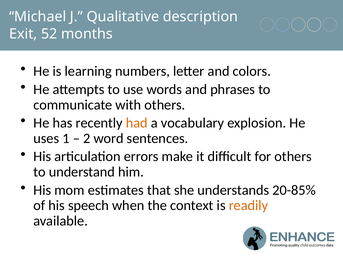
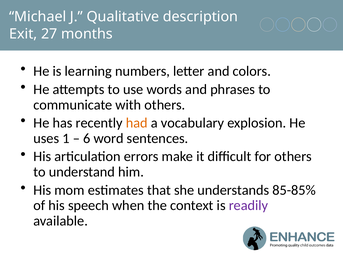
52: 52 -> 27 (49, 34)
2: 2 -> 6 (87, 139)
20-85%: 20-85% -> 85-85% (294, 190)
readily colour: orange -> purple (248, 206)
